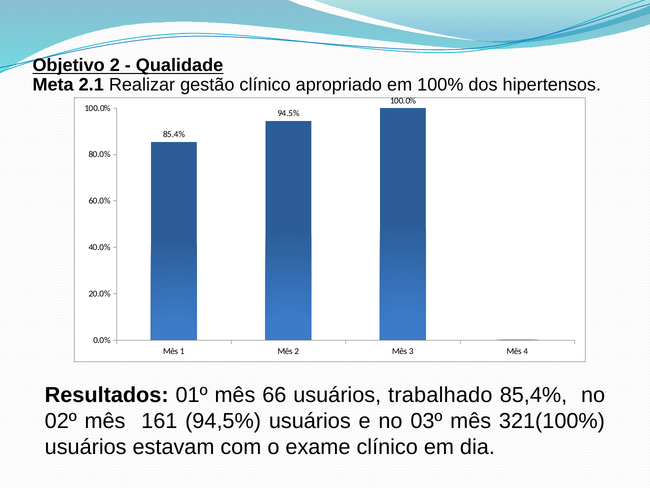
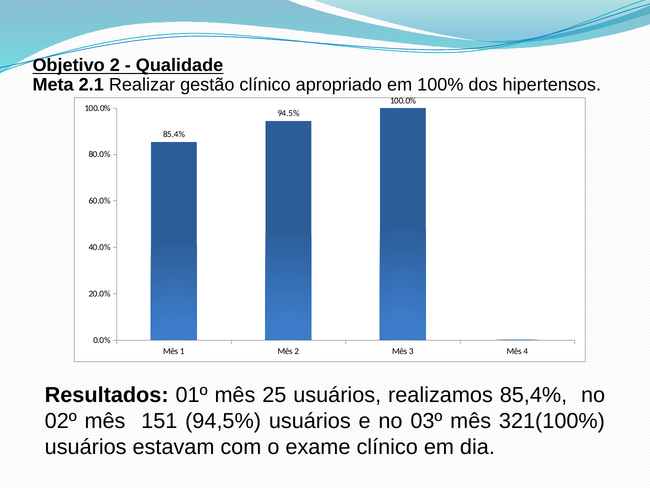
66: 66 -> 25 (274, 395)
trabalhado: trabalhado -> realizamos (440, 395)
161: 161 -> 151 (159, 421)
